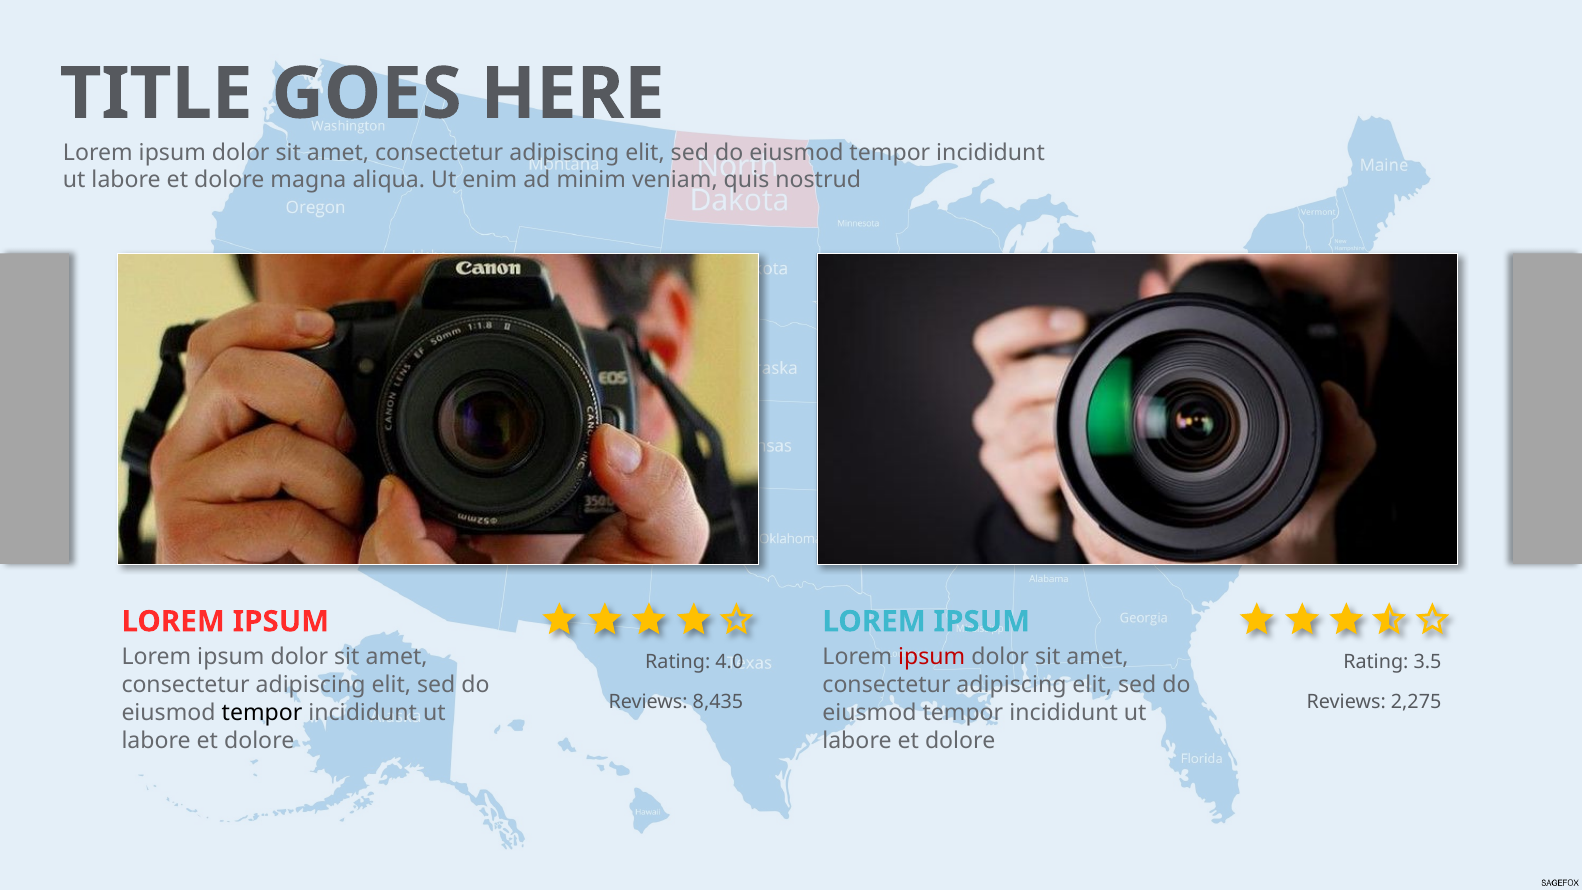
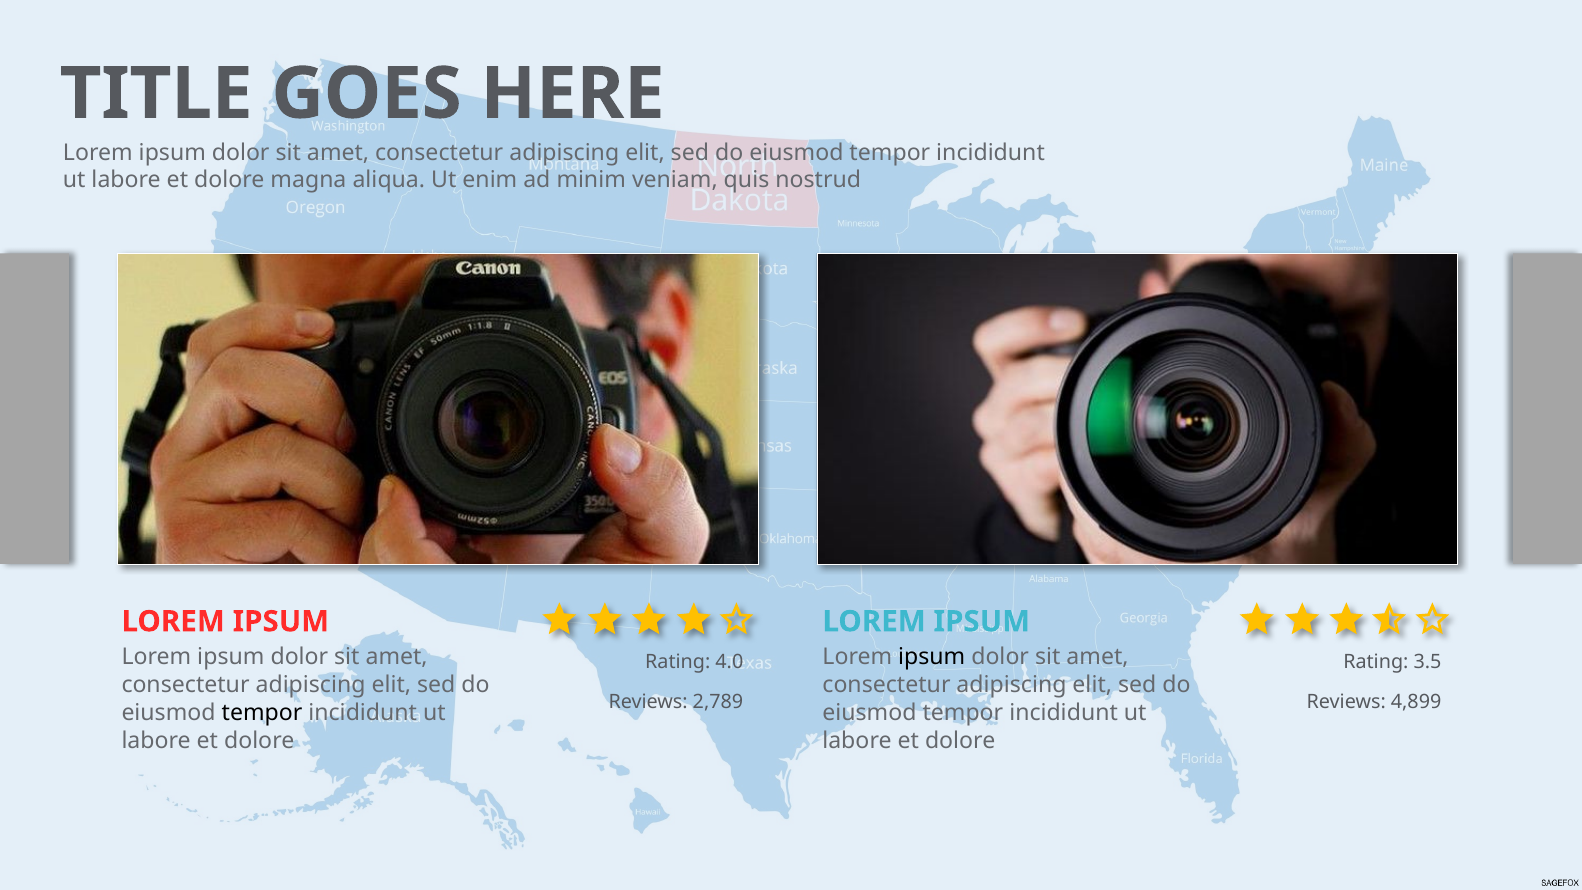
ipsum colour: red -> black (932, 657)
8,435: 8,435 -> 2,789 (718, 702)
2,275: 2,275 -> 4,899 (1416, 702)
